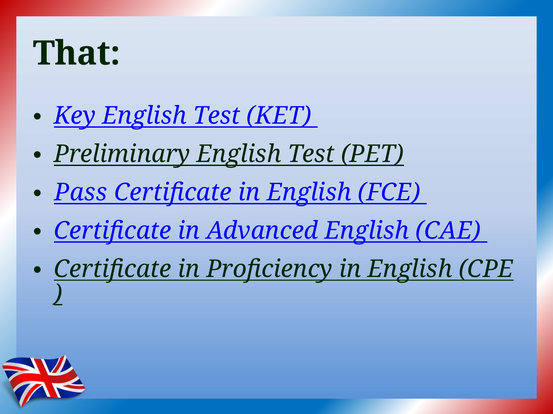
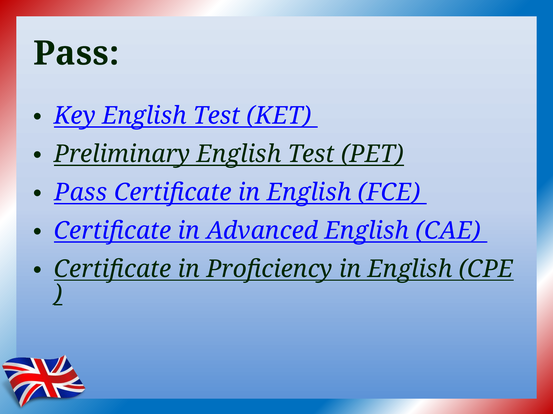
That: That -> Pass (76, 54)
